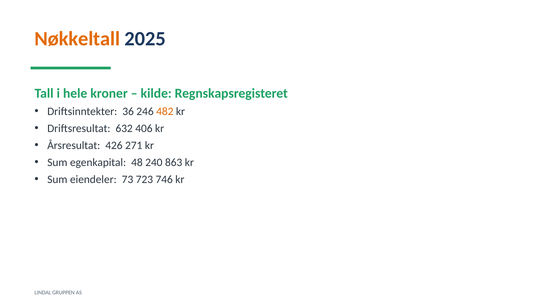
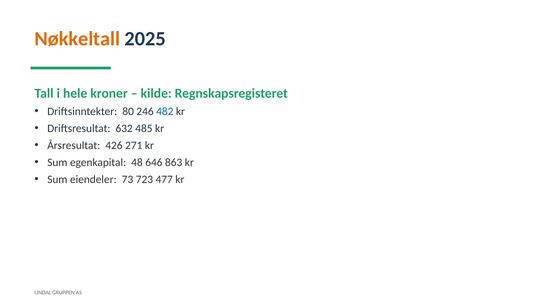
36: 36 -> 80 (128, 112)
482 colour: orange -> blue (165, 112)
406: 406 -> 485 (144, 129)
240: 240 -> 646 (154, 163)
746: 746 -> 477 (164, 180)
